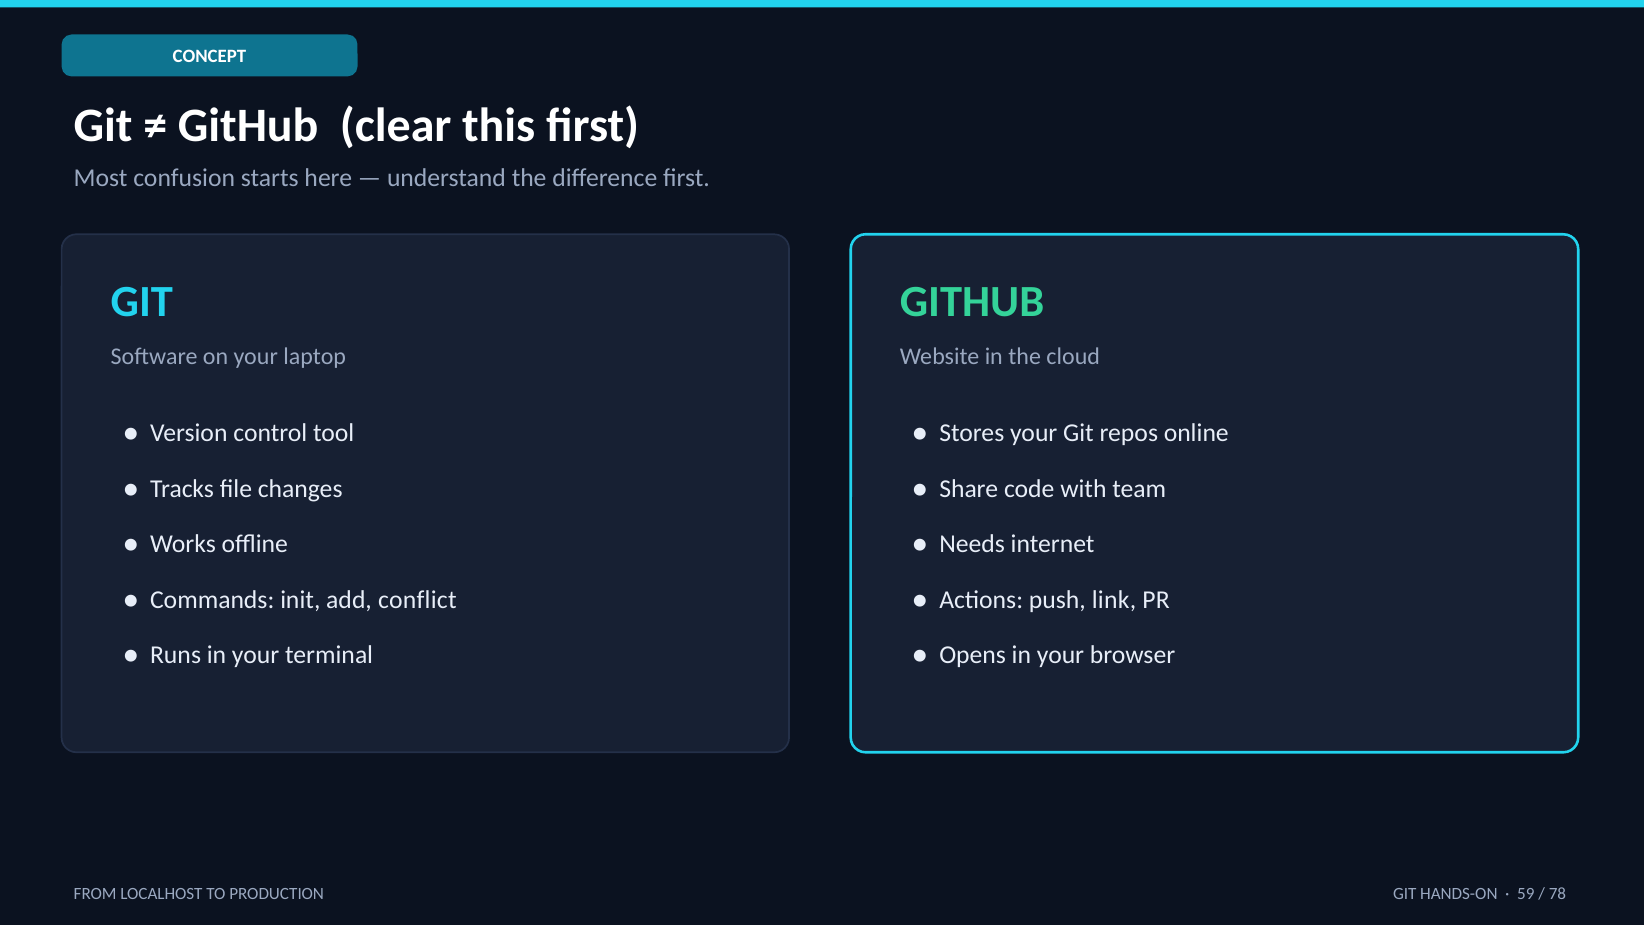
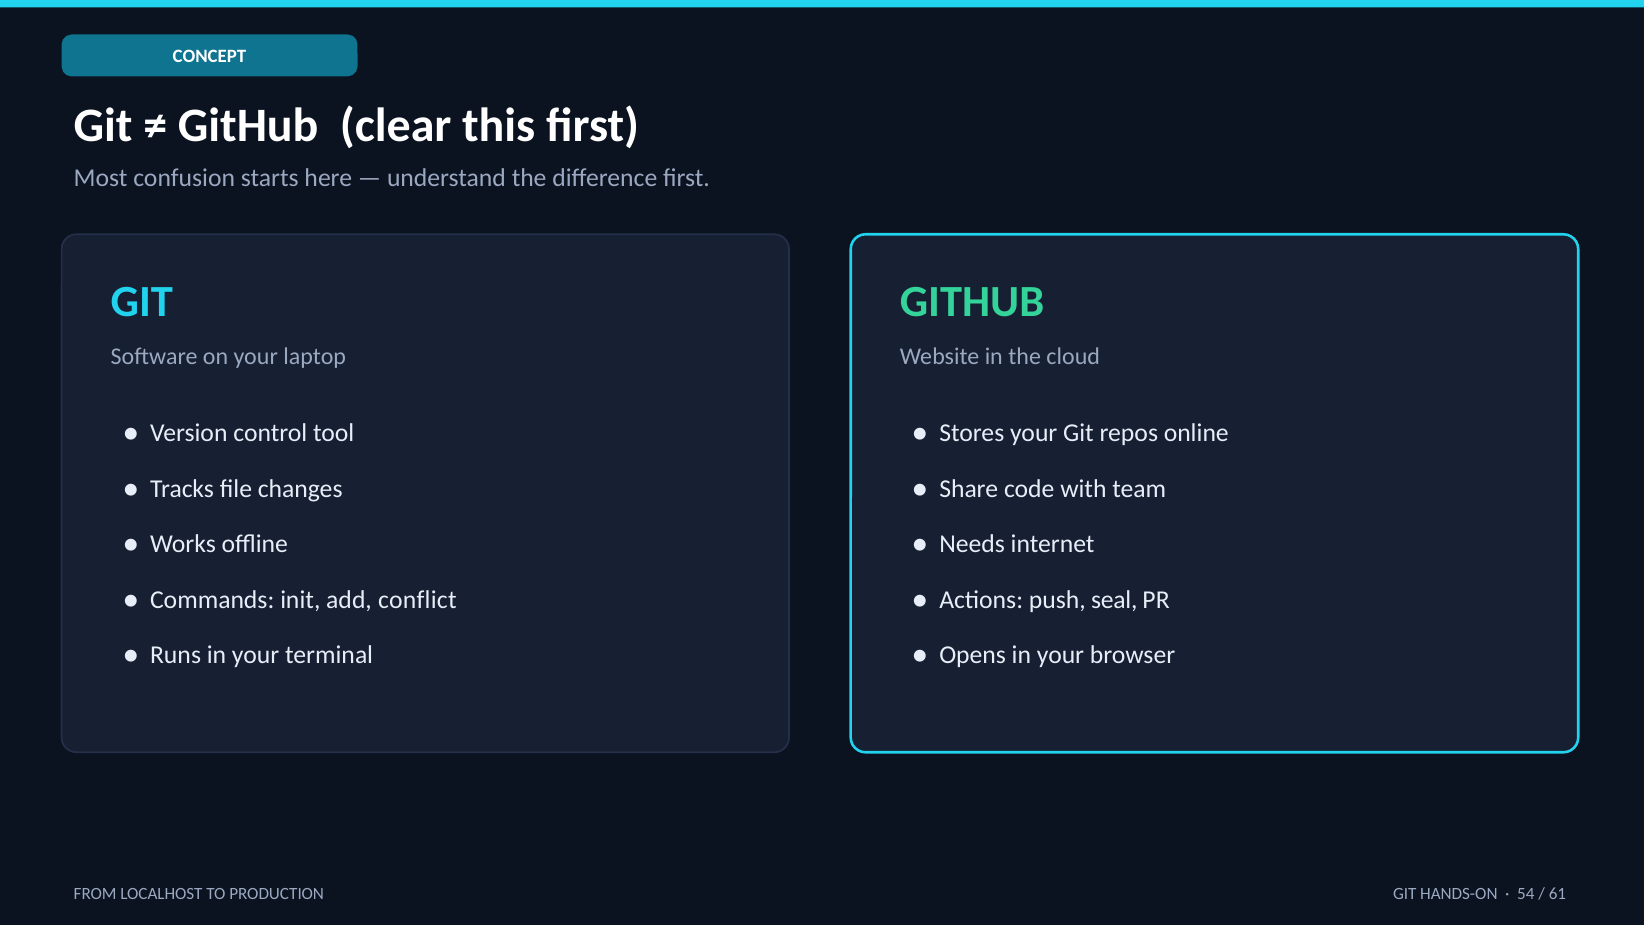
link: link -> seal (1114, 600)
59: 59 -> 54 (1526, 894)
78: 78 -> 61 (1557, 894)
